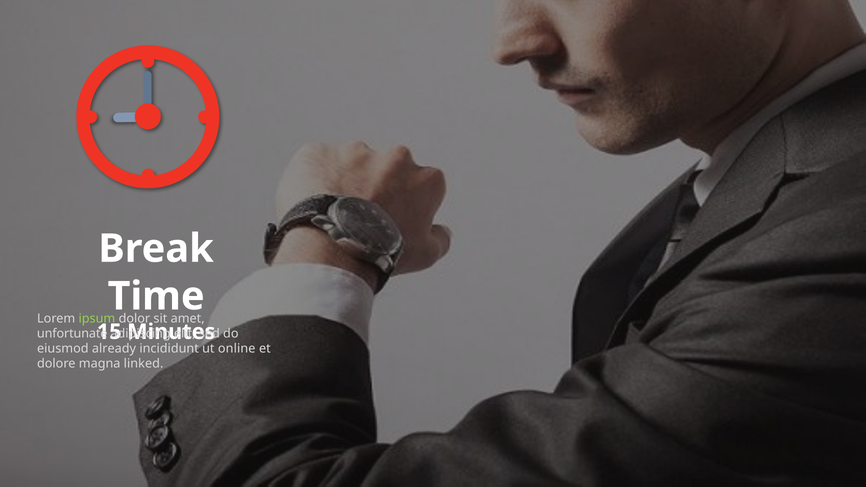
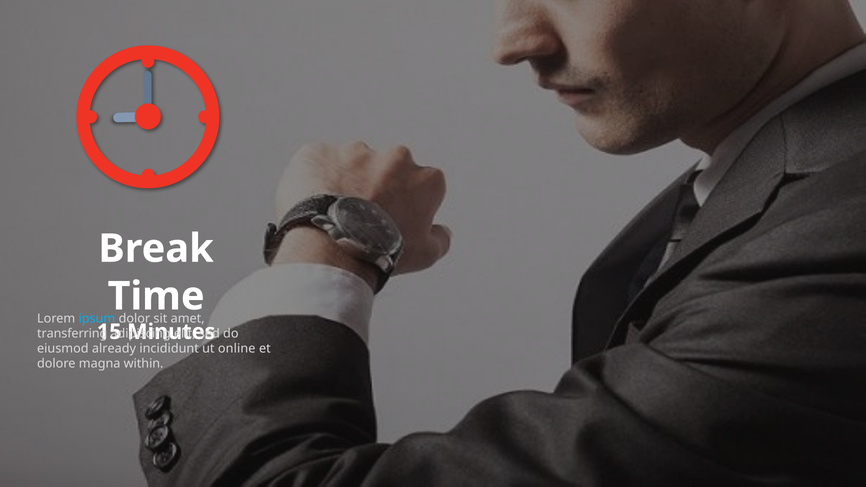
ipsum colour: light green -> light blue (97, 318)
unfortunate: unfortunate -> transferring (72, 334)
linked: linked -> within (144, 364)
